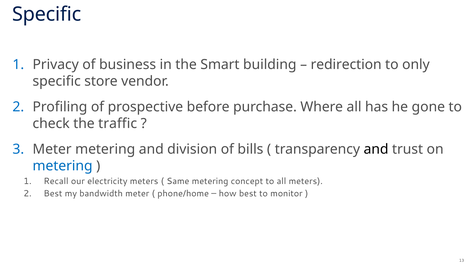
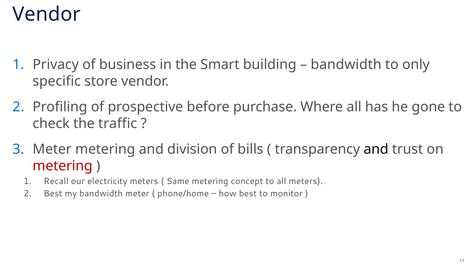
Specific: Specific -> Vendor (47, 14)
redirection: redirection -> bandwidth (346, 65)
metering colour: blue -> red (63, 166)
